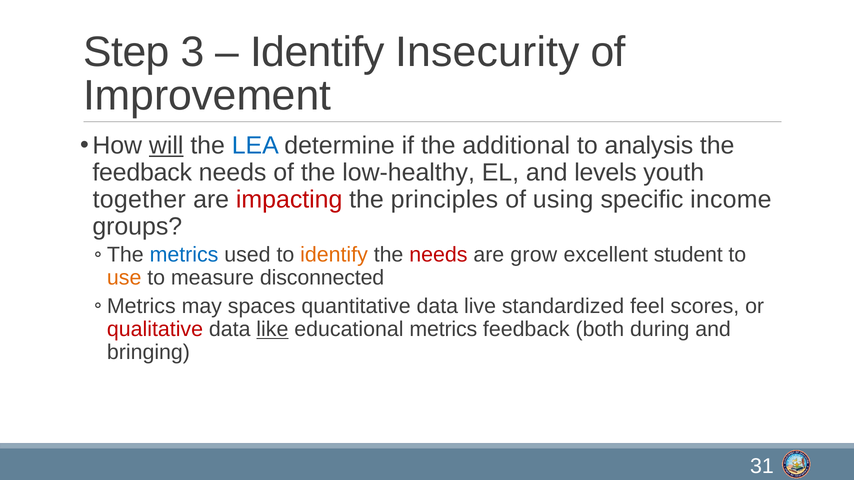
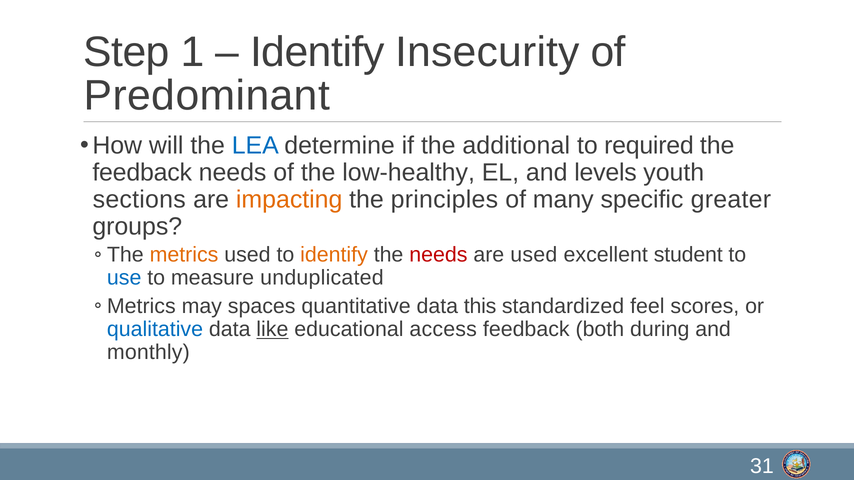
3: 3 -> 1 (192, 52)
Improvement: Improvement -> Predominant (207, 96)
will underline: present -> none (166, 146)
analysis: analysis -> required (649, 146)
together: together -> sections (139, 200)
impacting colour: red -> orange (289, 200)
using: using -> many (563, 200)
income: income -> greater (731, 200)
metrics colour: blue -> orange (184, 255)
are grow: grow -> used (534, 255)
use colour: orange -> blue (124, 278)
disconnected: disconnected -> unduplicated (322, 278)
live: live -> this (480, 307)
qualitative colour: red -> blue (155, 330)
educational metrics: metrics -> access (443, 330)
bringing: bringing -> monthly (148, 353)
